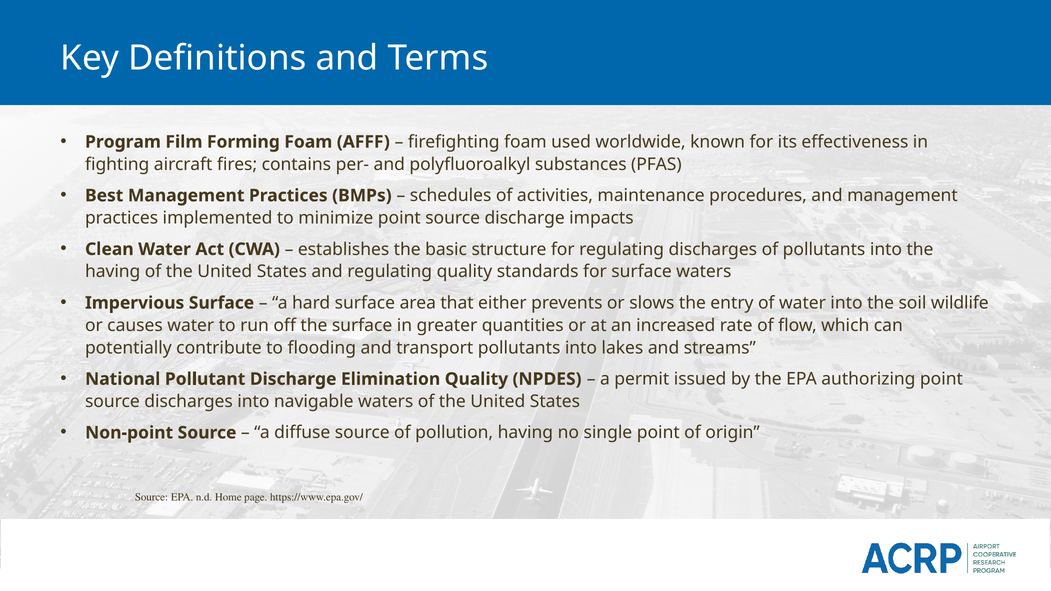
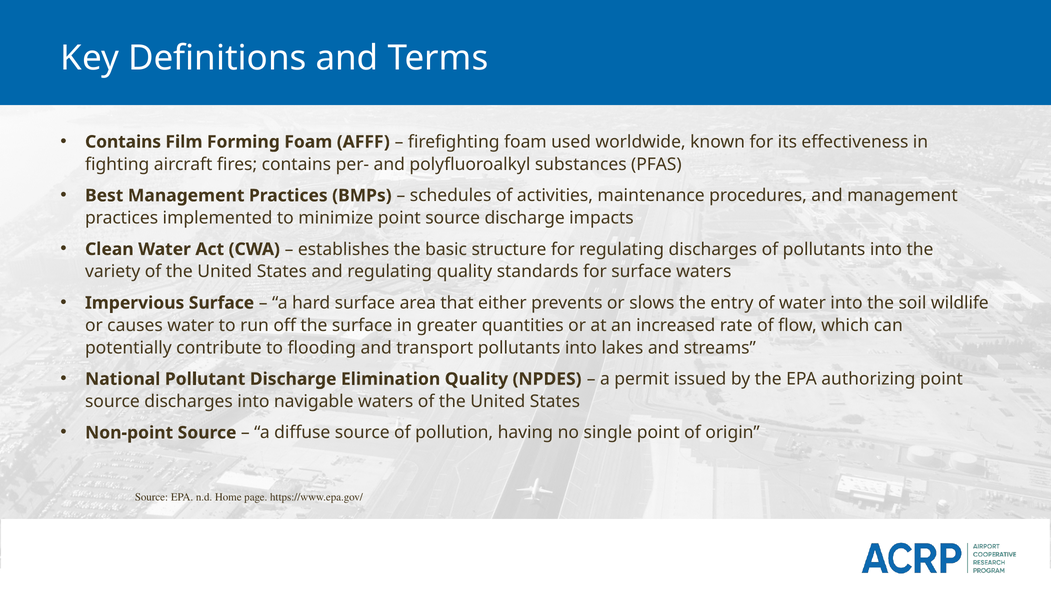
Program: Program -> Contains (123, 142)
having: having -> variety (113, 272)
